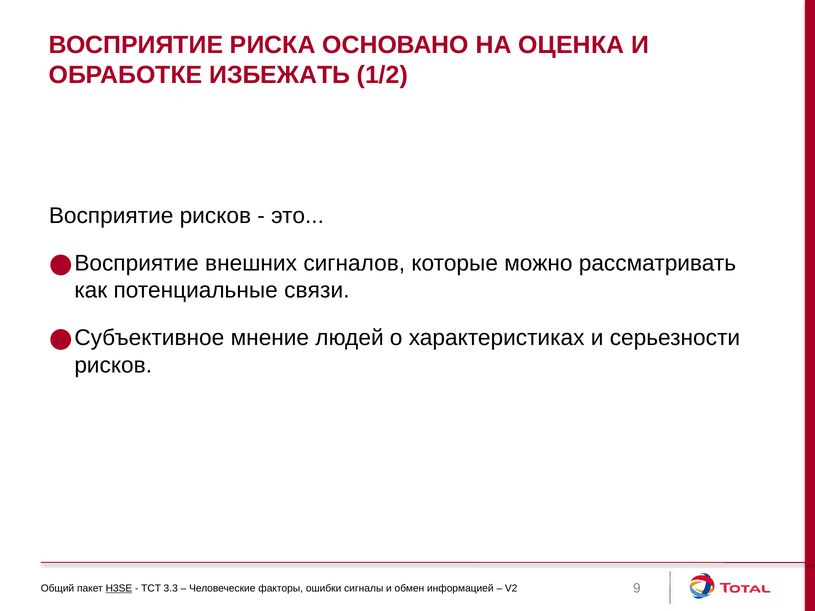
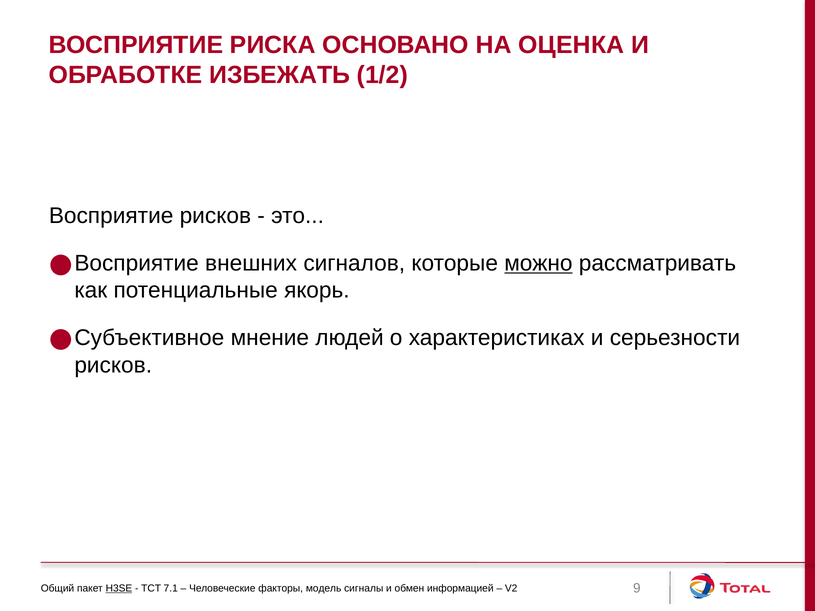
можно underline: none -> present (538, 263)
связи: связи -> якорь (317, 291)
3.3: 3.3 -> 7.1 (171, 588)
ошибки: ошибки -> модель (324, 588)
